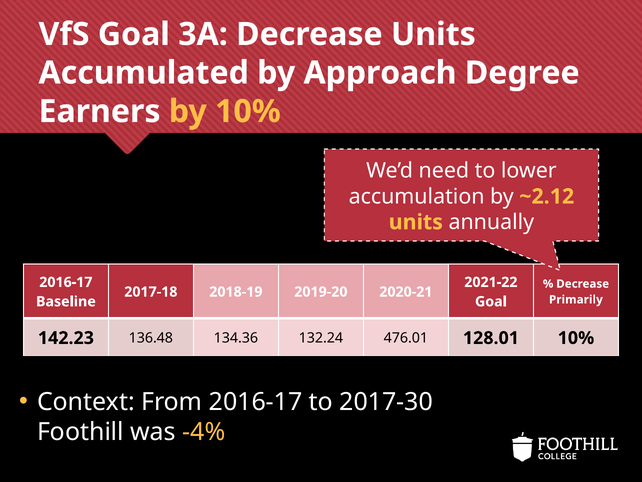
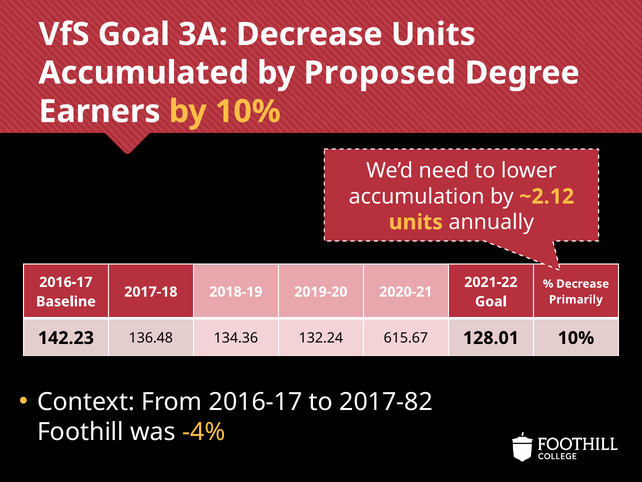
Approach: Approach -> Proposed (380, 73)
476.01: 476.01 -> 615.67 (406, 337)
2017-30: 2017-30 -> 2017-82 (386, 401)
